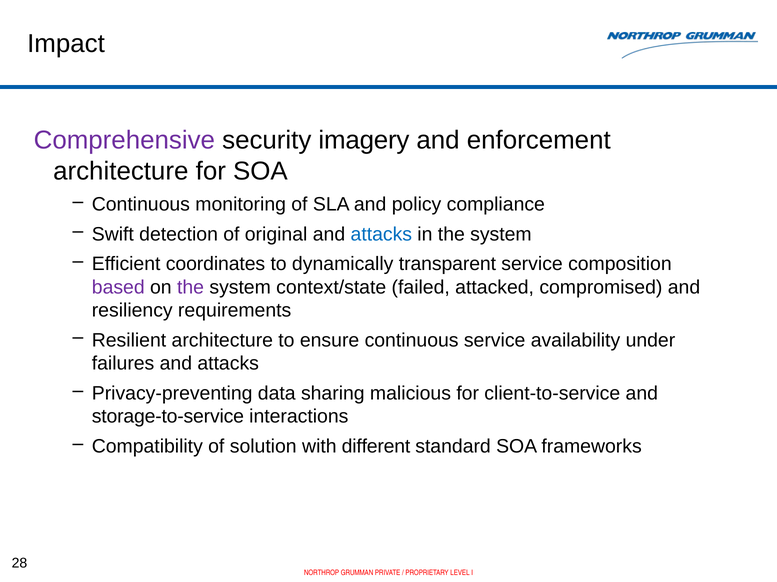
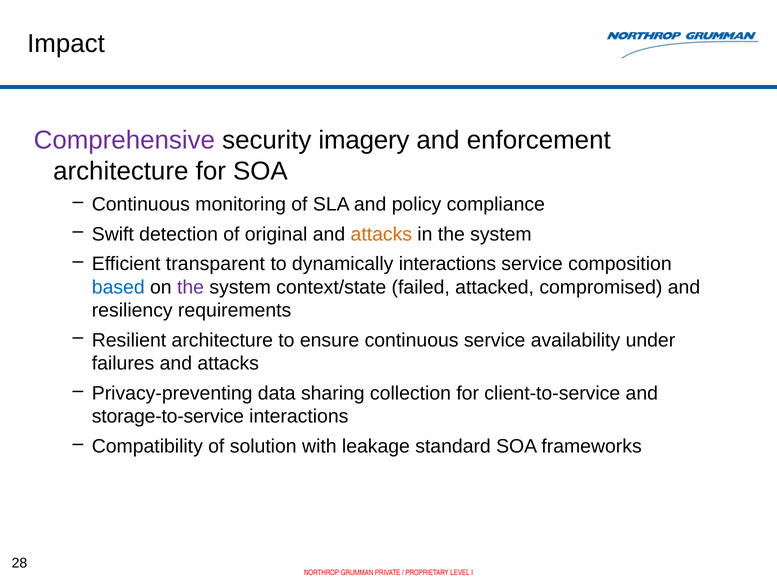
attacks colour: blue -> orange (381, 234)
coordinates: coordinates -> transparent (215, 264)
dynamically transparent: transparent -> interactions (447, 264)
based colour: purple -> blue (118, 288)
malicious: malicious -> collection (411, 394)
different: different -> leakage (376, 447)
